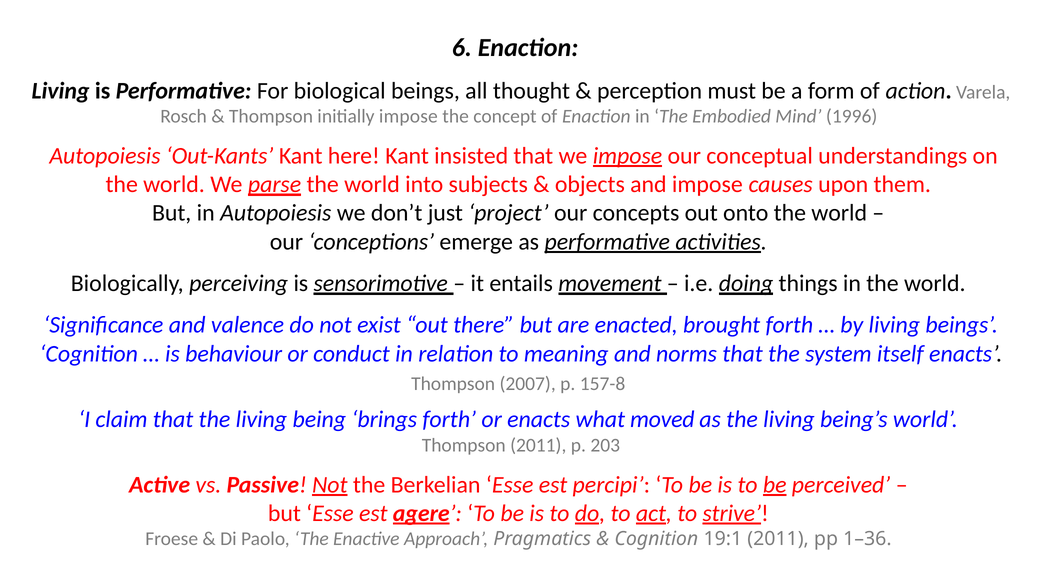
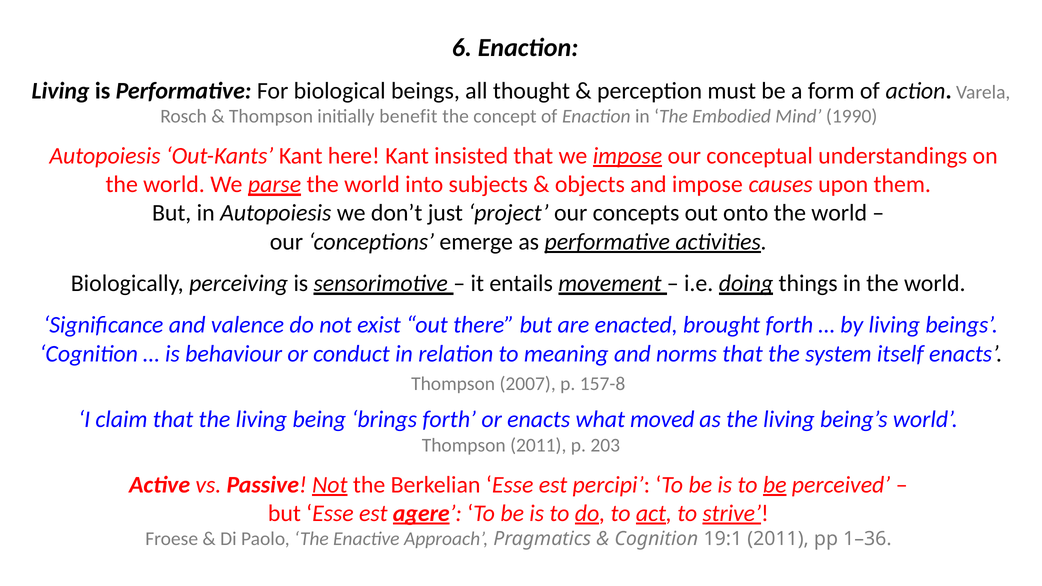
initially impose: impose -> benefit (408, 116)
1996: 1996 -> 1990 (852, 116)
